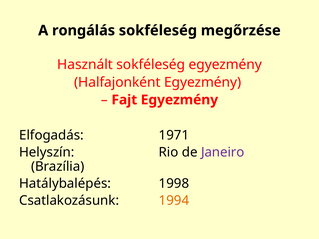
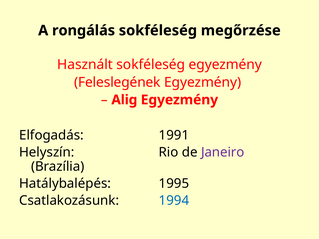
Halfajonként: Halfajonként -> Feleslegének (117, 82)
Fajt: Fajt -> Alig (124, 100)
1971: 1971 -> 1991 (174, 135)
1998: 1998 -> 1995 (174, 184)
1994 colour: orange -> blue (174, 201)
